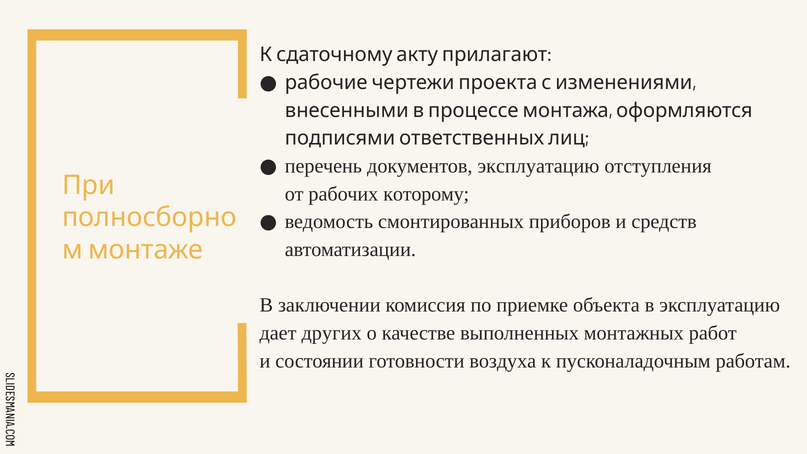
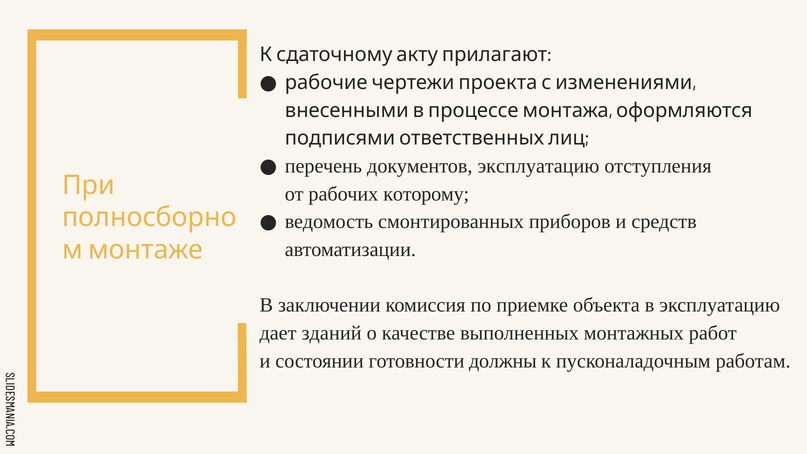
других: других -> зданий (332, 333)
воздуха: воздуха -> должны (503, 361)
